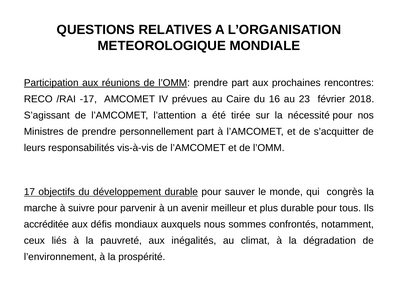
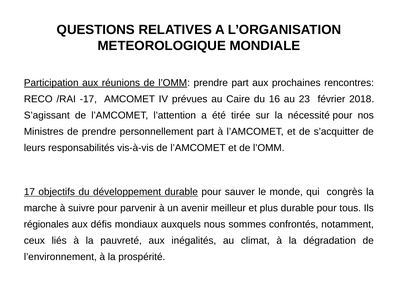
accréditée: accréditée -> régionales (46, 224)
